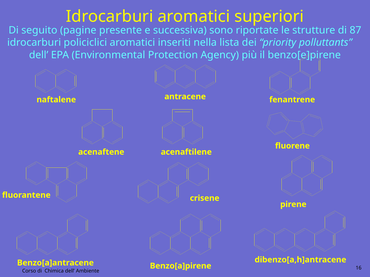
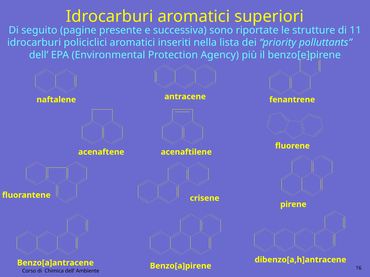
87: 87 -> 11 (355, 30)
